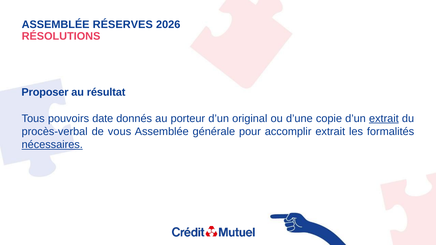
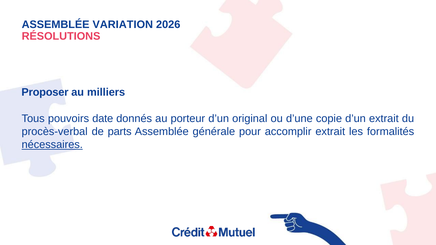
RÉSERVES: RÉSERVES -> VARIATION (123, 24)
résultat: résultat -> milliers (106, 92)
extrait underline: present -> none (384, 119)
vous: vous -> parts (120, 132)
